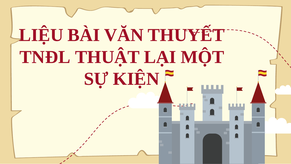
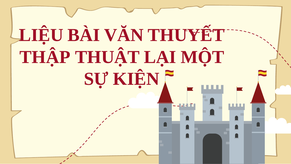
TNĐL: TNĐL -> THẬP (45, 57)
